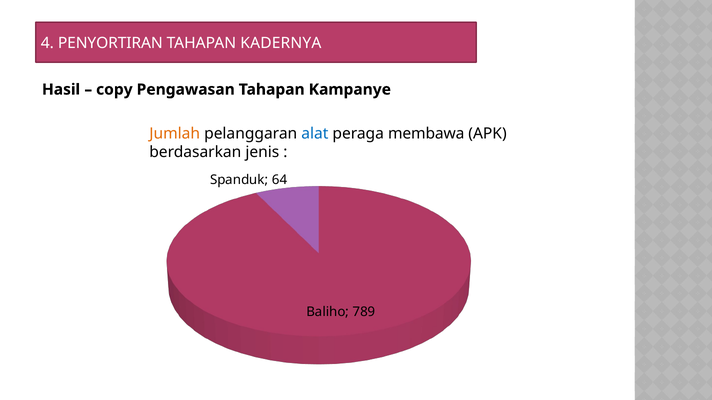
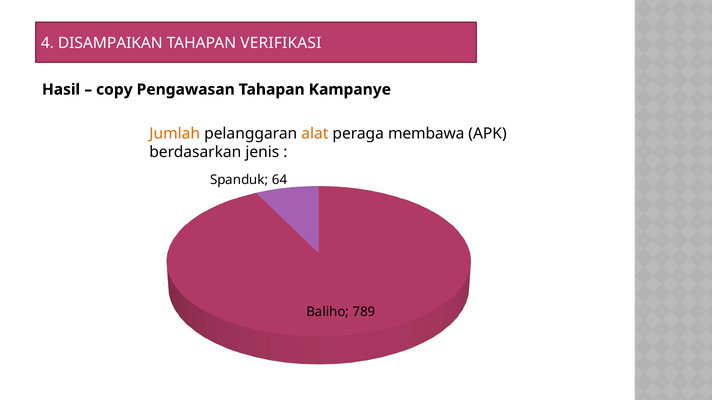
PENYORTIRAN: PENYORTIRAN -> DISAMPAIKAN (110, 43)
KADERNYA: KADERNYA -> VERIFIKASI (281, 43)
alat colour: blue -> orange (315, 134)
